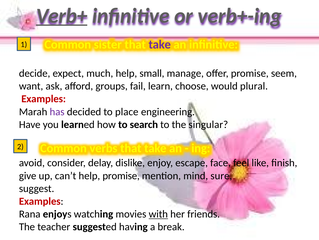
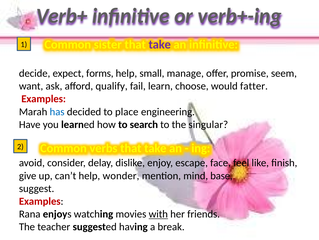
Verb+ underline: present -> none (62, 16)
much: much -> forms (100, 73)
groups: groups -> qualify (112, 86)
plural: plural -> fatter (254, 86)
has colour: purple -> blue (57, 111)
help promise: promise -> wonder (121, 175)
sure: sure -> base (221, 175)
